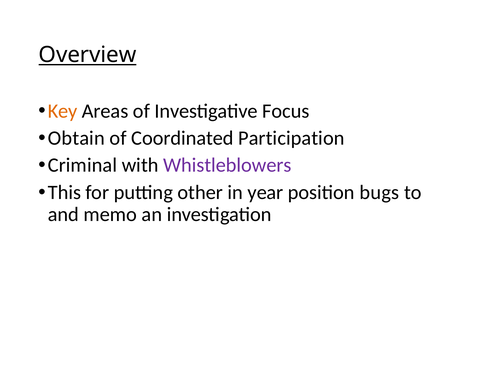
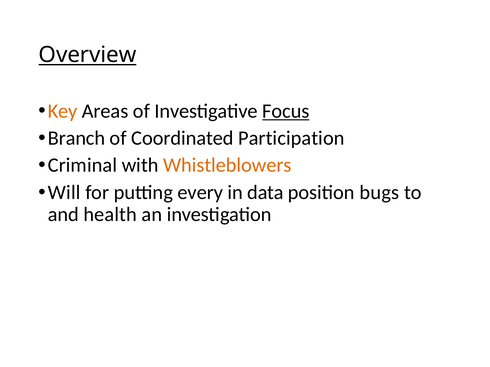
Focus underline: none -> present (286, 111)
Obtain: Obtain -> Branch (76, 138)
Whistleblowers colour: purple -> orange (227, 165)
This: This -> Will (64, 193)
other: other -> every (200, 193)
year: year -> data (265, 193)
memo: memo -> health (110, 215)
